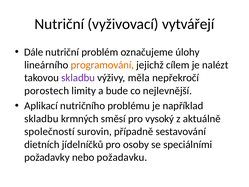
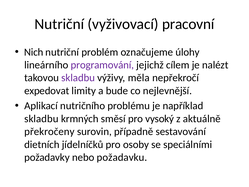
vytvářejí: vytvářejí -> pracovní (188, 24)
Dále: Dále -> Nich (34, 52)
programování colour: orange -> purple (102, 65)
porostech: porostech -> expedovat (47, 91)
společností: společností -> překročeny (49, 131)
